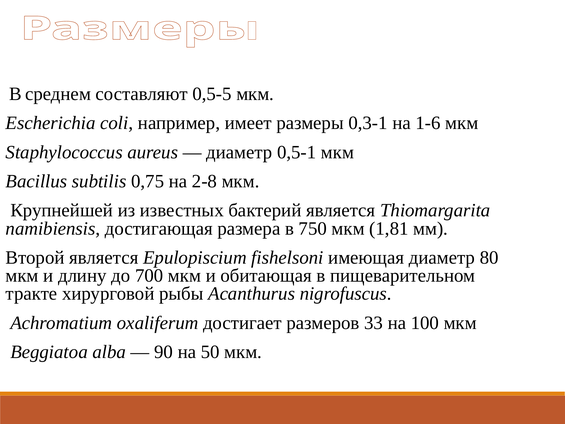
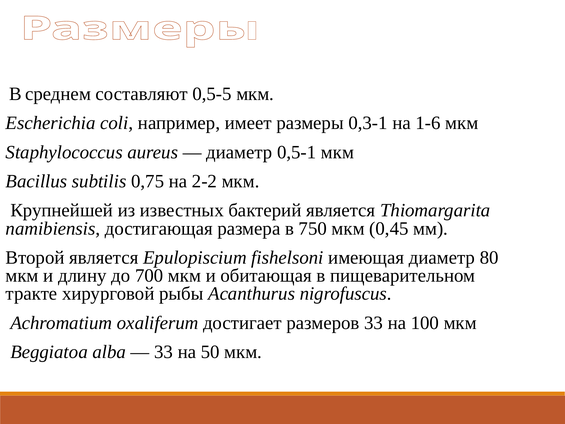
2-8: 2-8 -> 2-2 (204, 181)
1,81: 1,81 -> 0,45 (389, 228)
90: 90 -> 33 (164, 352)
